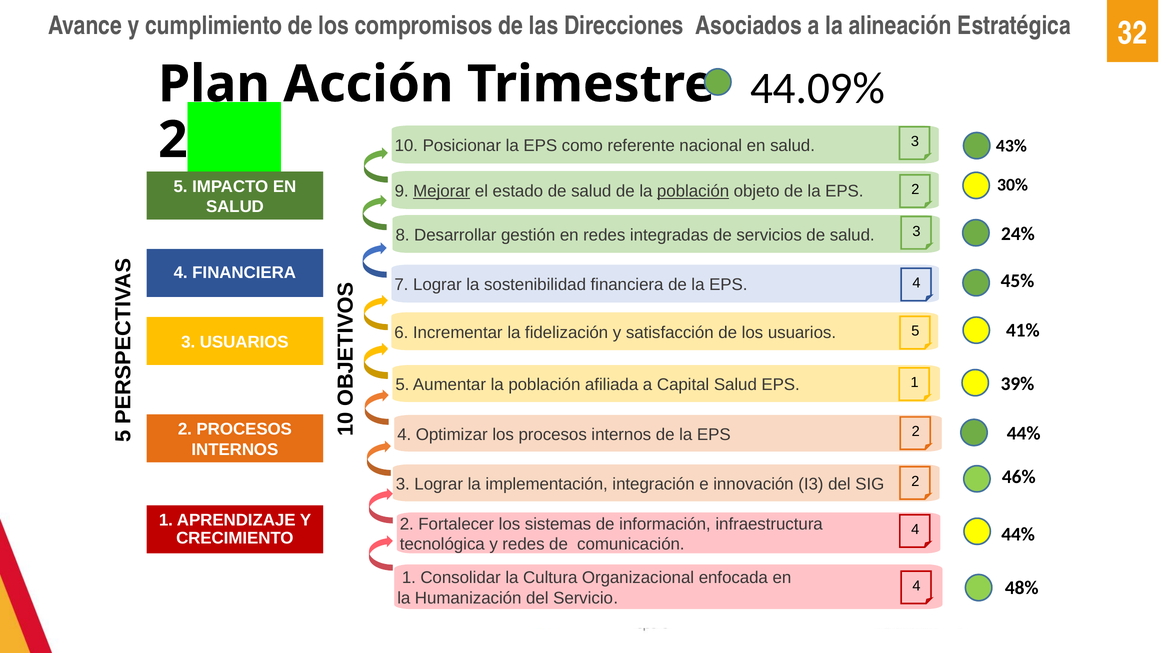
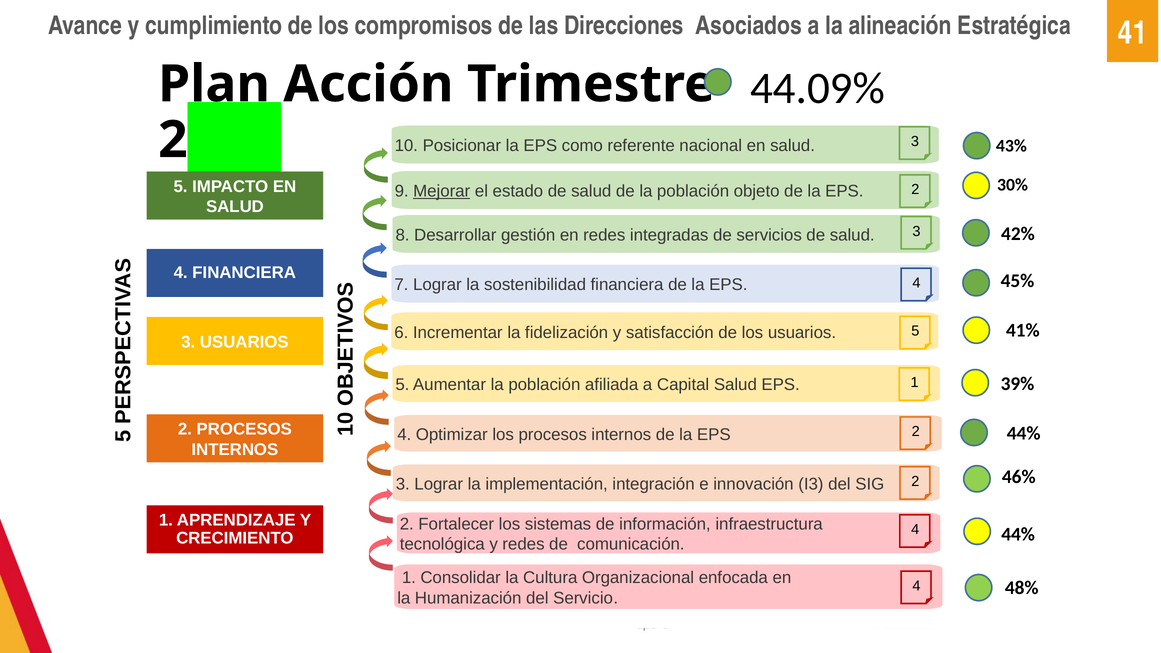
32: 32 -> 41 (1133, 33)
población underline: present -> none (693, 191)
24%: 24% -> 42% (1018, 234)
